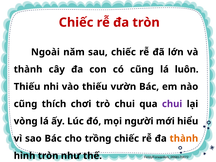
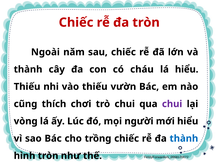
có cũng: cũng -> cháu (142, 69)
lá luôn: luôn -> hiểu (187, 69)
thành colour: orange -> blue (184, 138)
